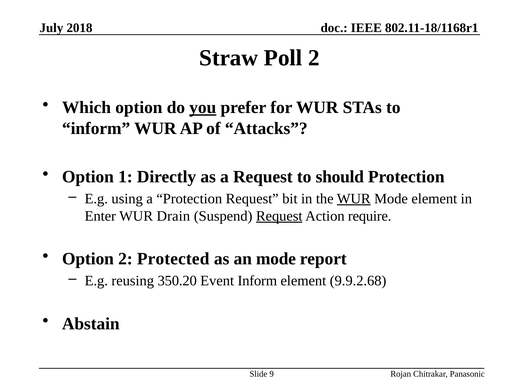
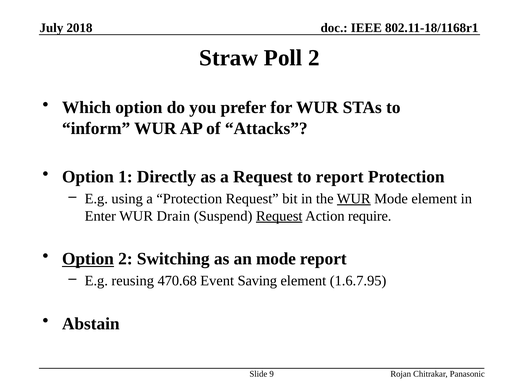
you underline: present -> none (203, 107)
to should: should -> report (340, 177)
Option underline: none -> present (88, 258)
Protected: Protected -> Switching (173, 258)
350.20: 350.20 -> 470.68 (177, 280)
Event Inform: Inform -> Saving (257, 280)
9.9.2.68: 9.9.2.68 -> 1.6.7.95 (358, 280)
